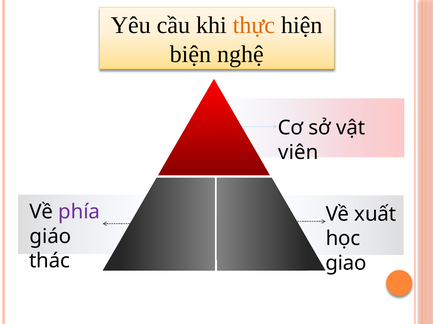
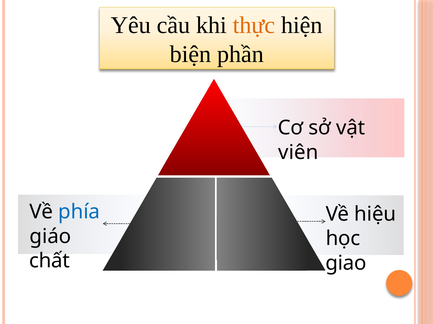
nghệ: nghệ -> phần (240, 54)
phía colour: purple -> blue (79, 212)
xuất: xuất -> hiệu (375, 215)
thác: thác -> chất (49, 261)
